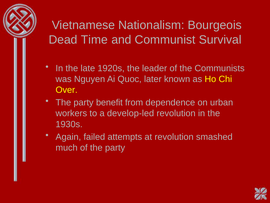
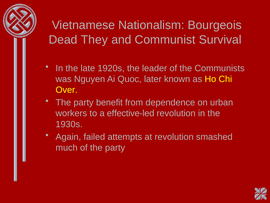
Time: Time -> They (94, 40)
develop-led: develop-led -> effective-led (131, 113)
